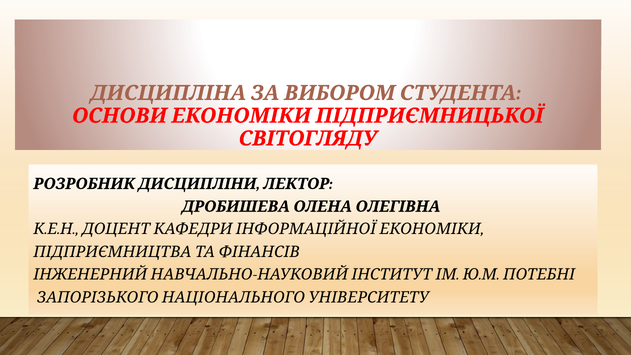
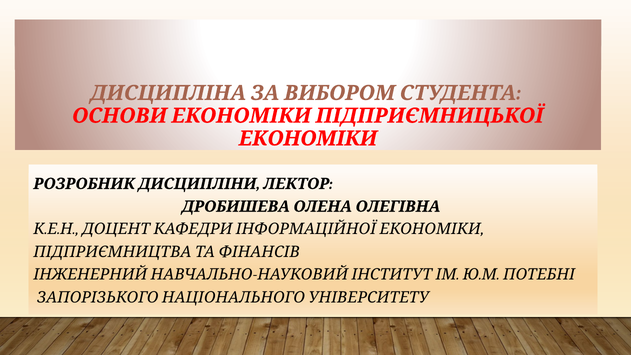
СВІТОГЛЯДУ: СВІТОГЛЯДУ -> ЕКОНОМІКИ (308, 138)
